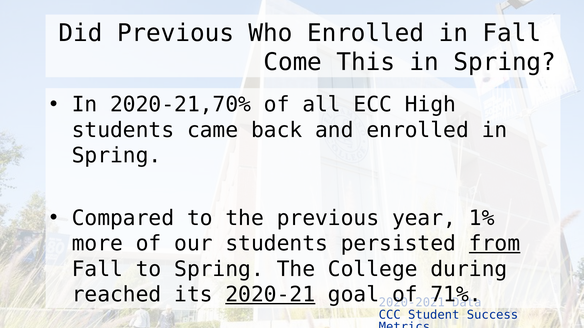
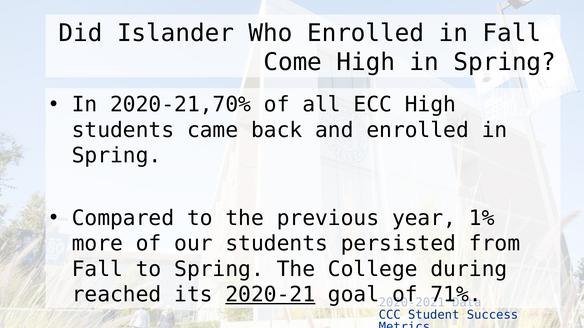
Did Previous: Previous -> Islander (176, 33)
Come This: This -> High (366, 62)
from underline: present -> none (495, 244)
